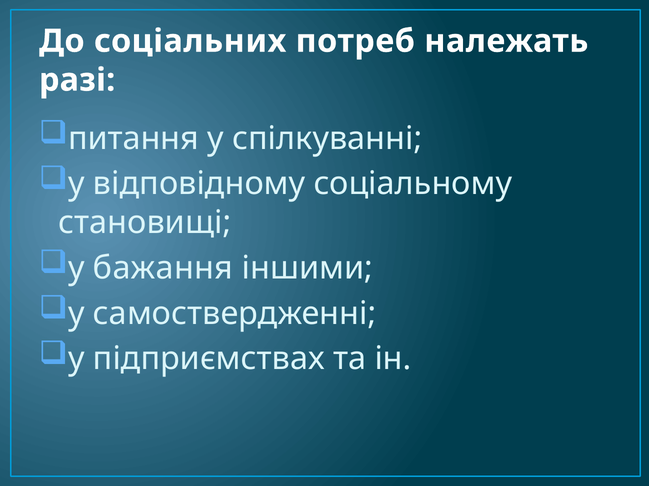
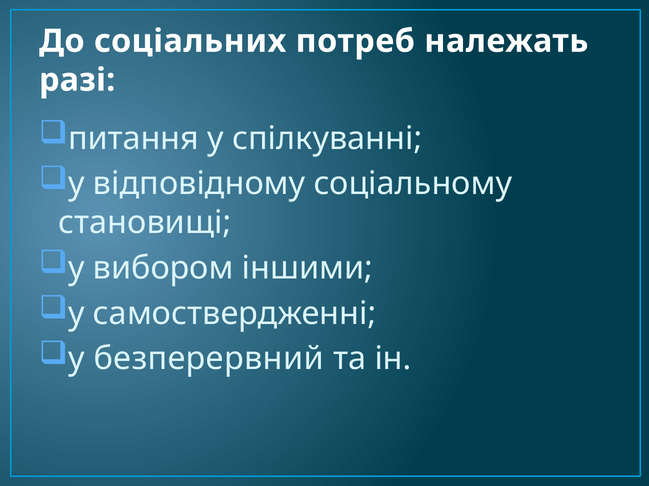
бажання: бажання -> вибором (163, 268)
підприємствах: підприємствах -> безперервний (209, 359)
